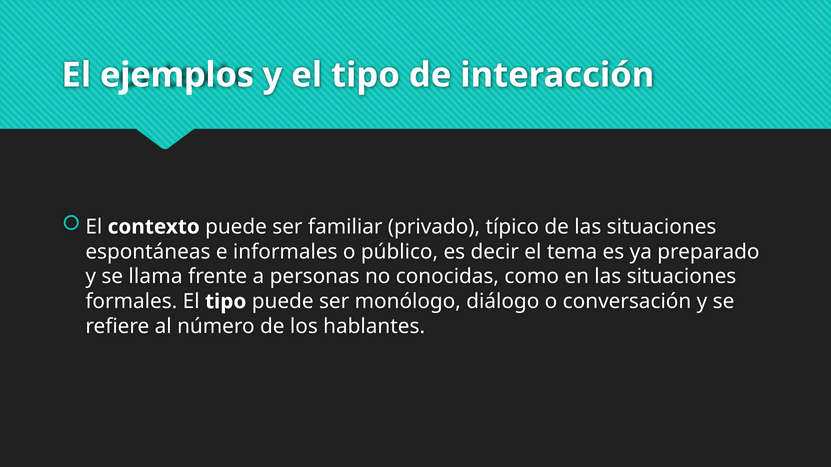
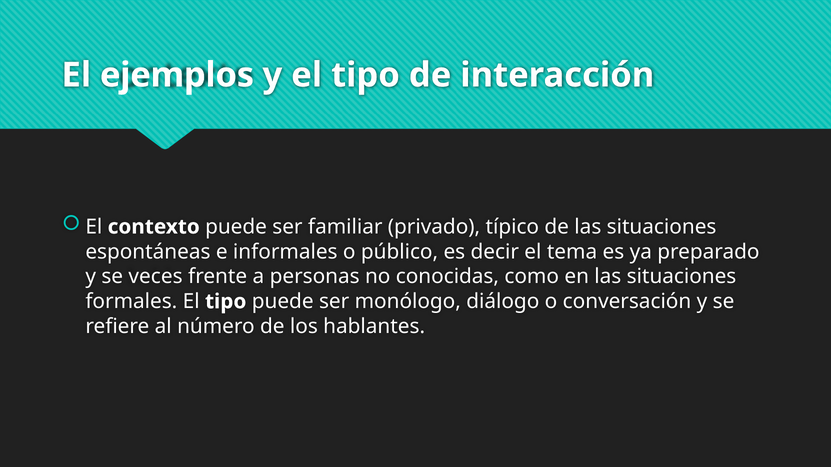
llama: llama -> veces (156, 277)
